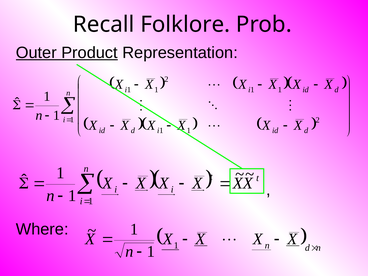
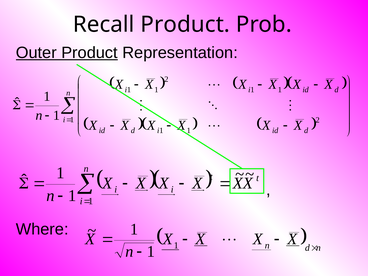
Recall Folklore: Folklore -> Product (185, 25)
